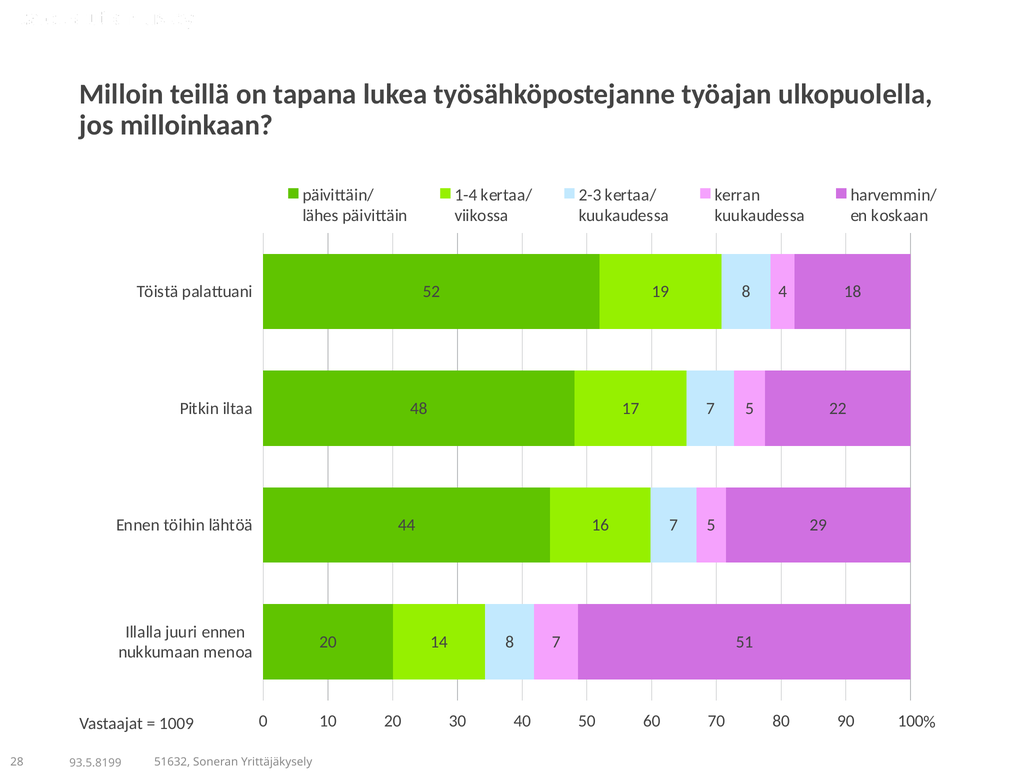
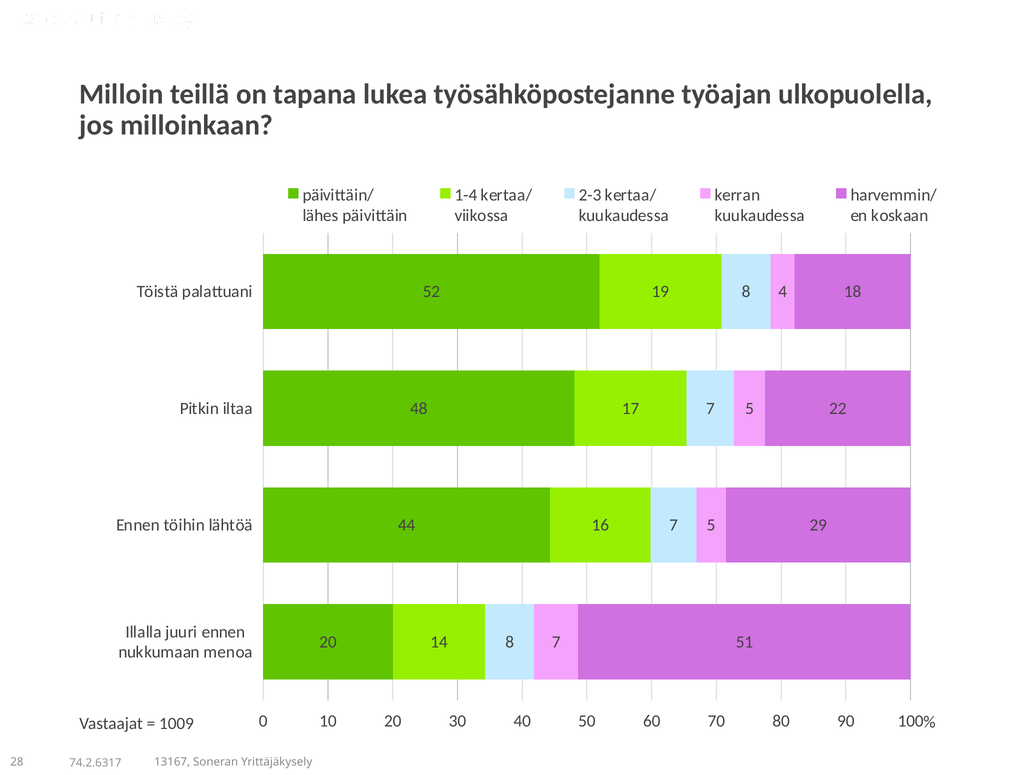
93.5.8199: 93.5.8199 -> 74.2.6317 (95, 763)
51632: 51632 -> 13167 (172, 762)
